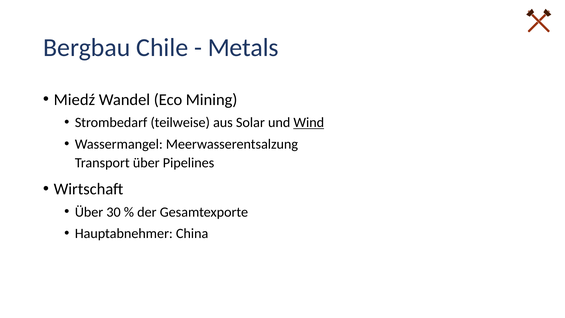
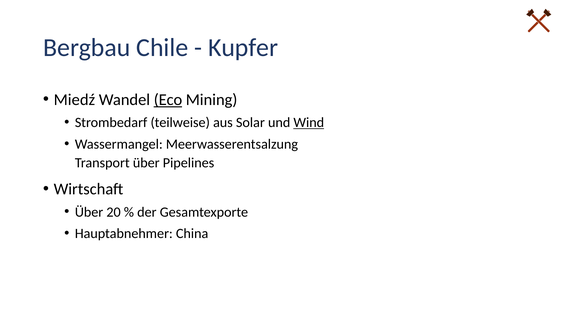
Metals: Metals -> Kupfer (243, 47)
Eco underline: none -> present (168, 100)
30: 30 -> 20 (114, 212)
